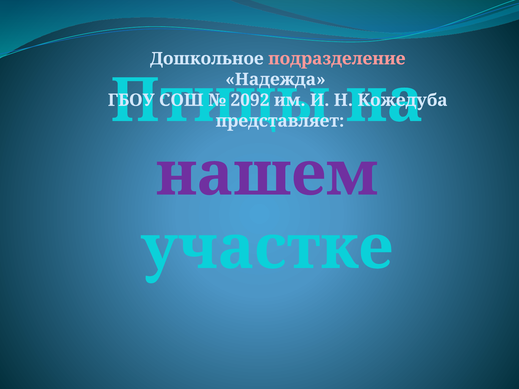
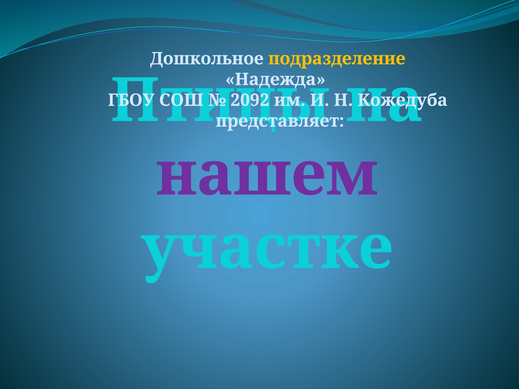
подразделение colour: pink -> yellow (337, 59)
